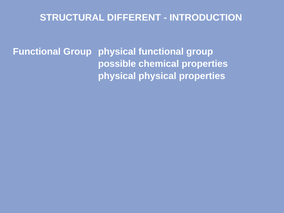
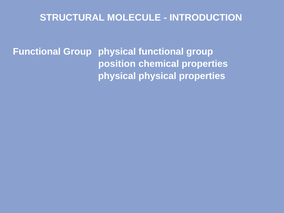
DIFFERENT: DIFFERENT -> MOLECULE (134, 18)
possible: possible -> position (117, 64)
